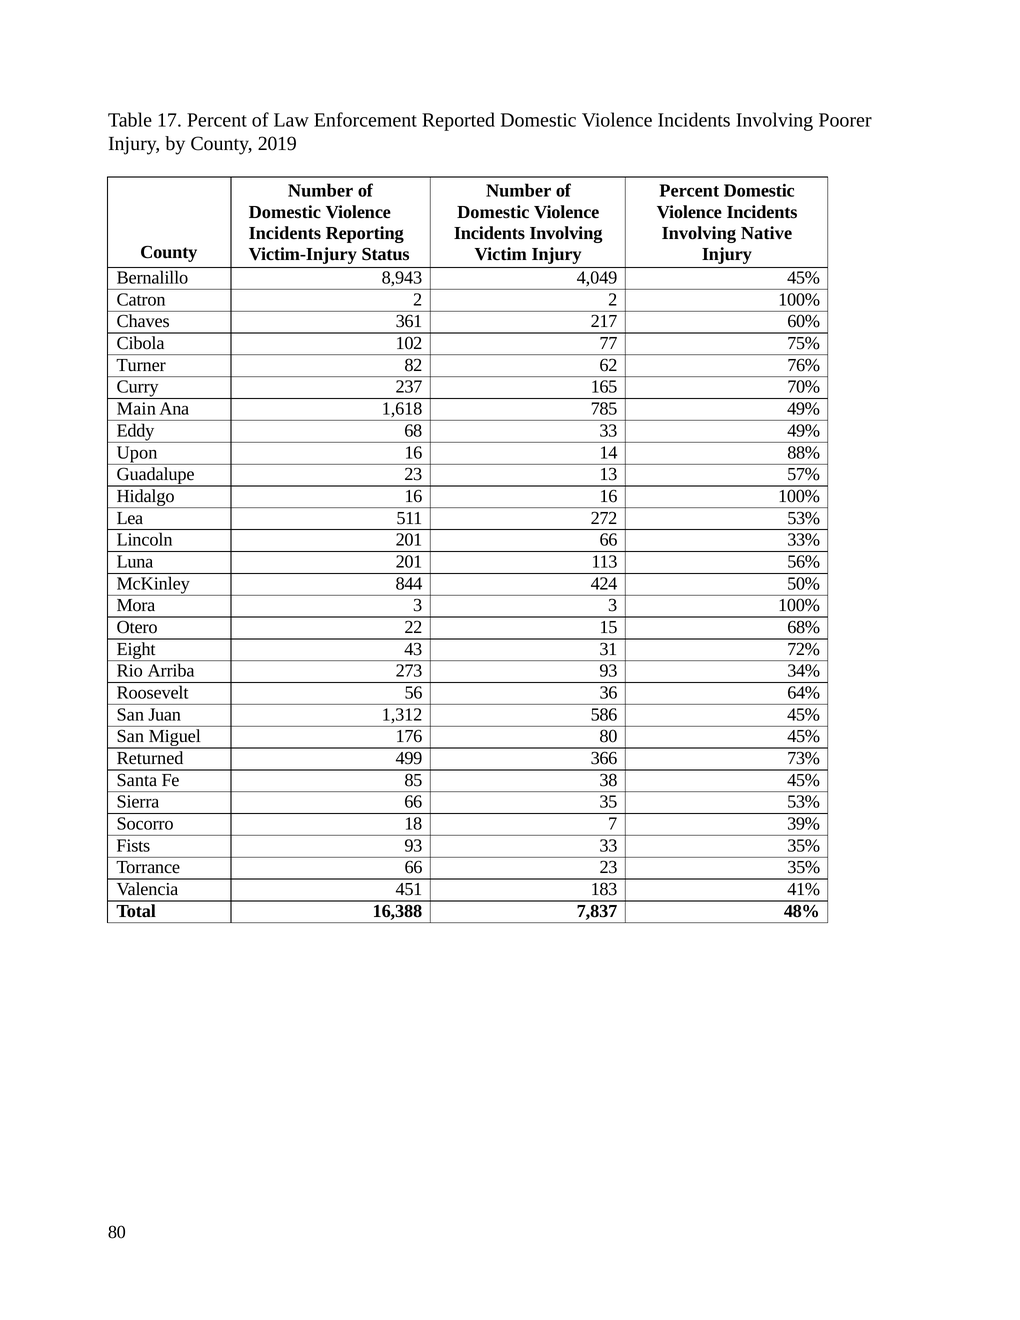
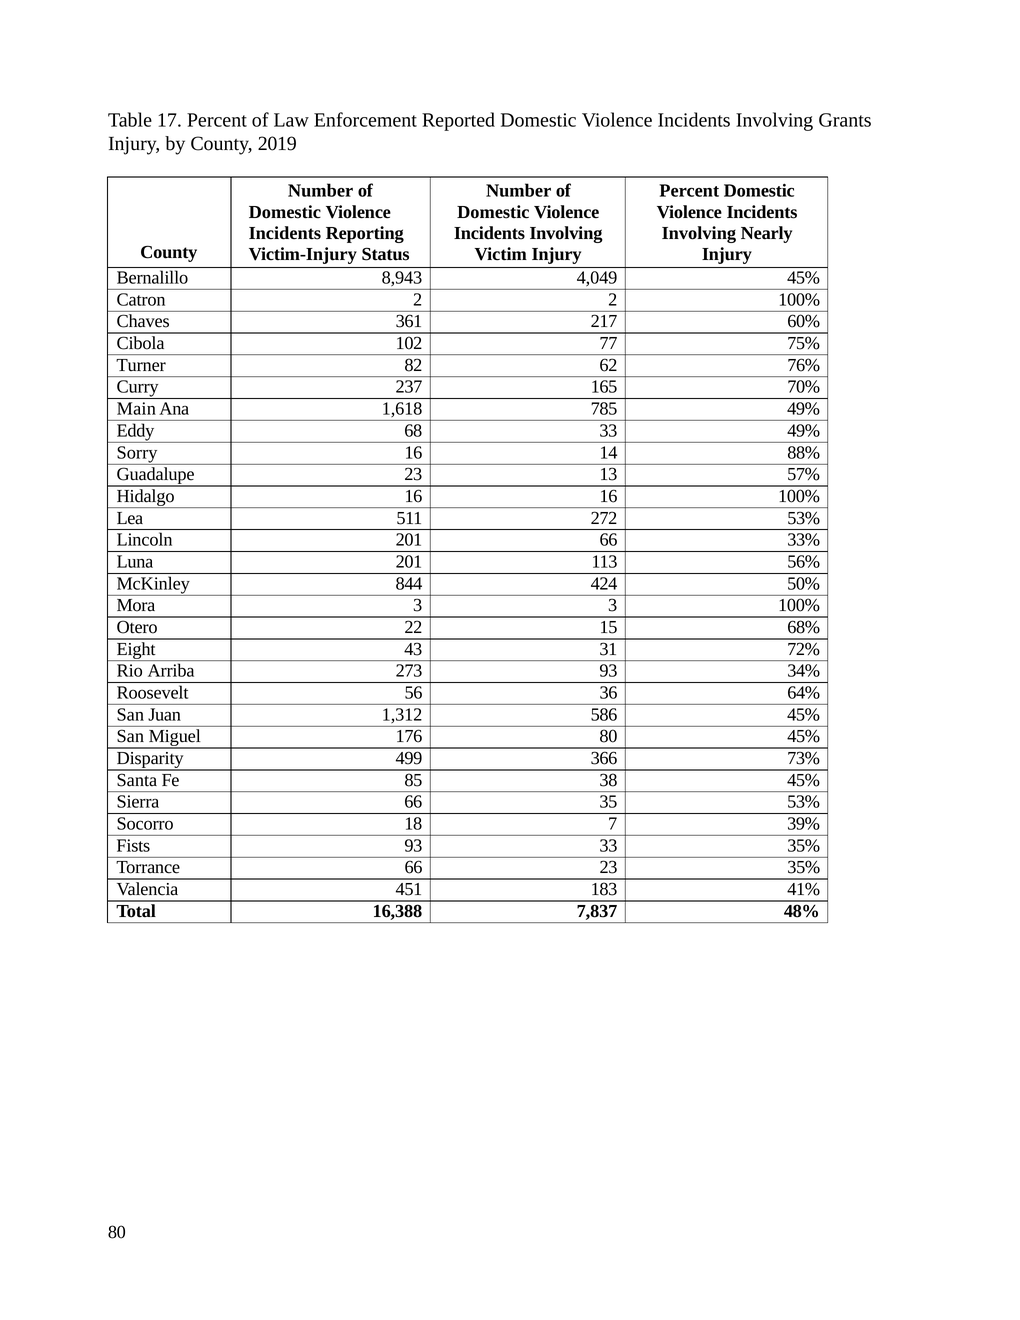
Poorer: Poorer -> Grants (845, 120)
Native: Native -> Nearly (767, 233)
Upon: Upon -> Sorry (137, 453)
Returned: Returned -> Disparity (150, 758)
